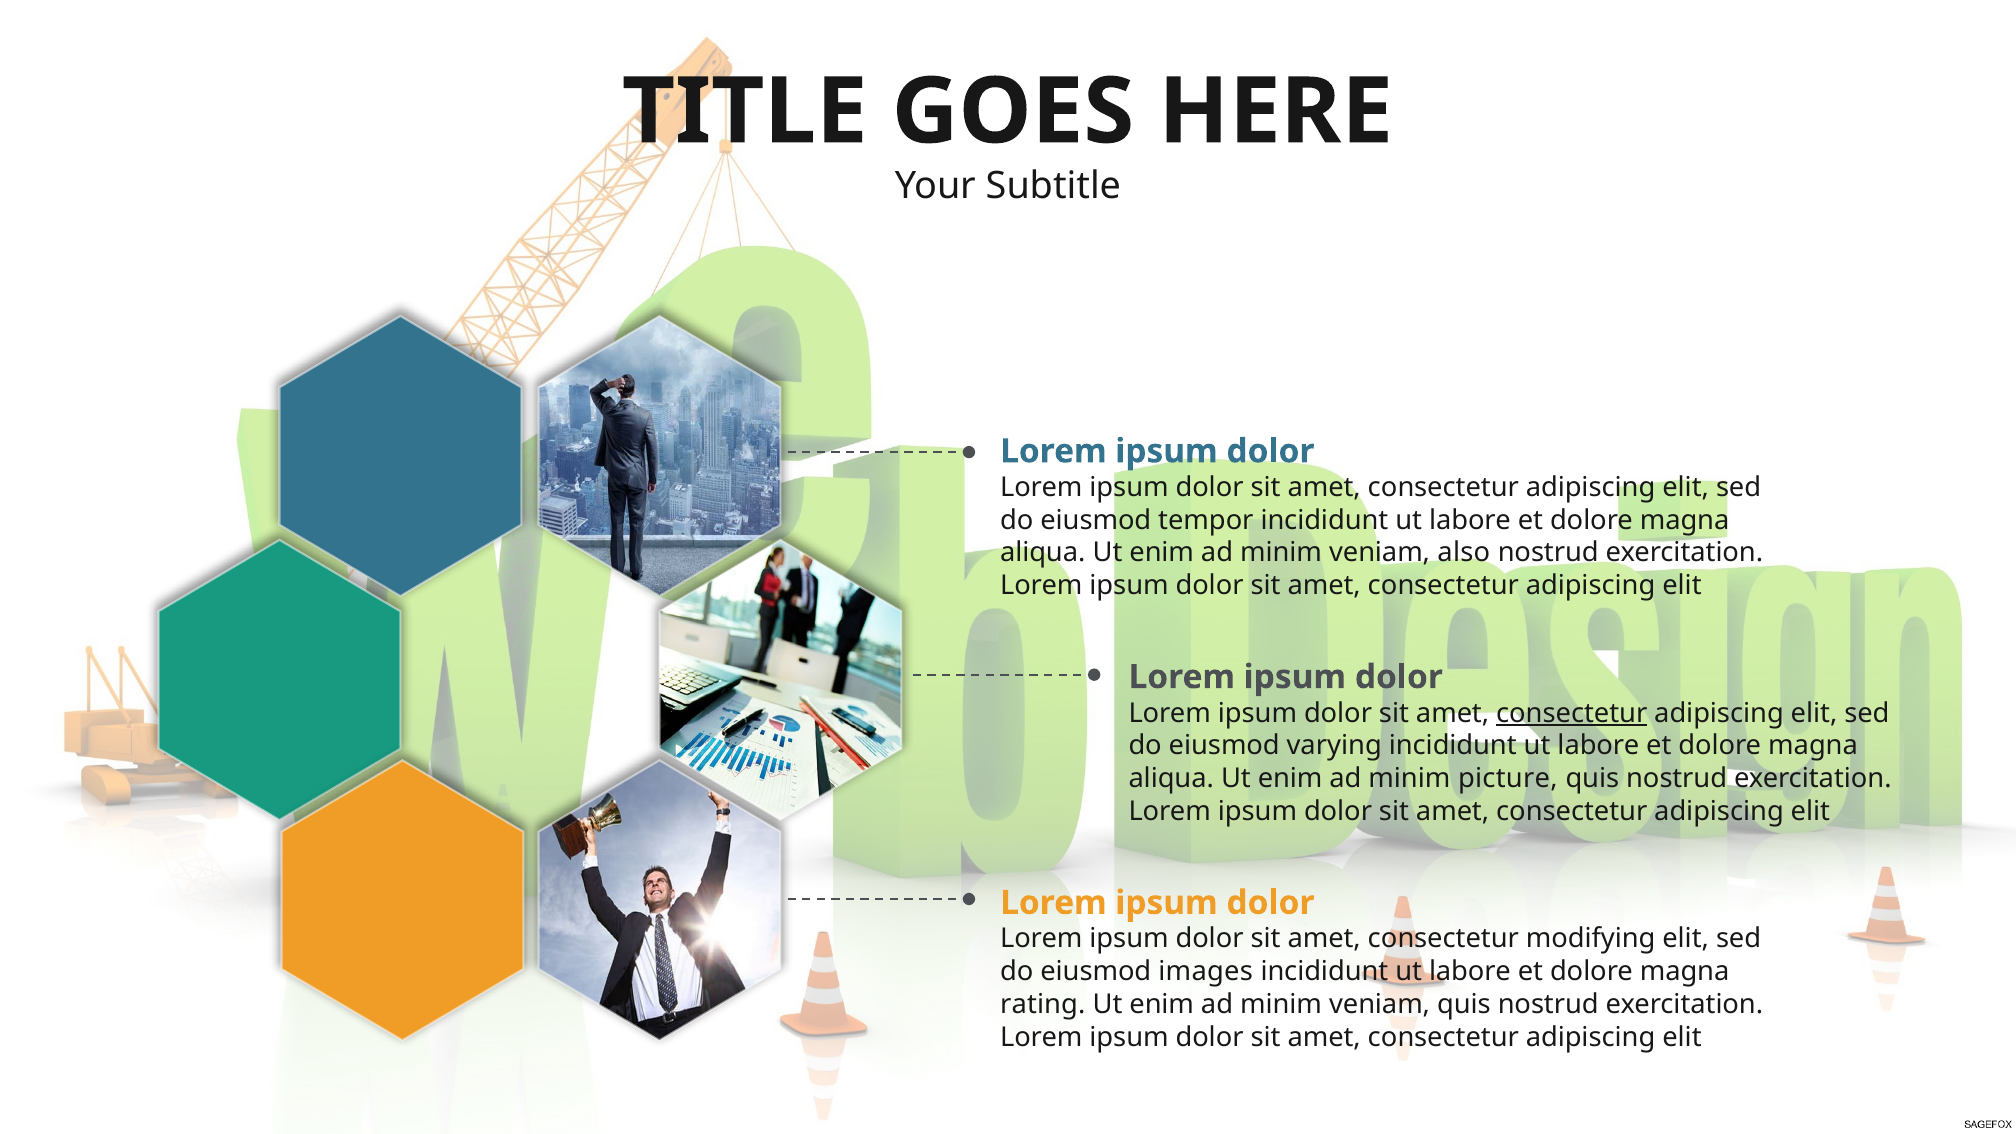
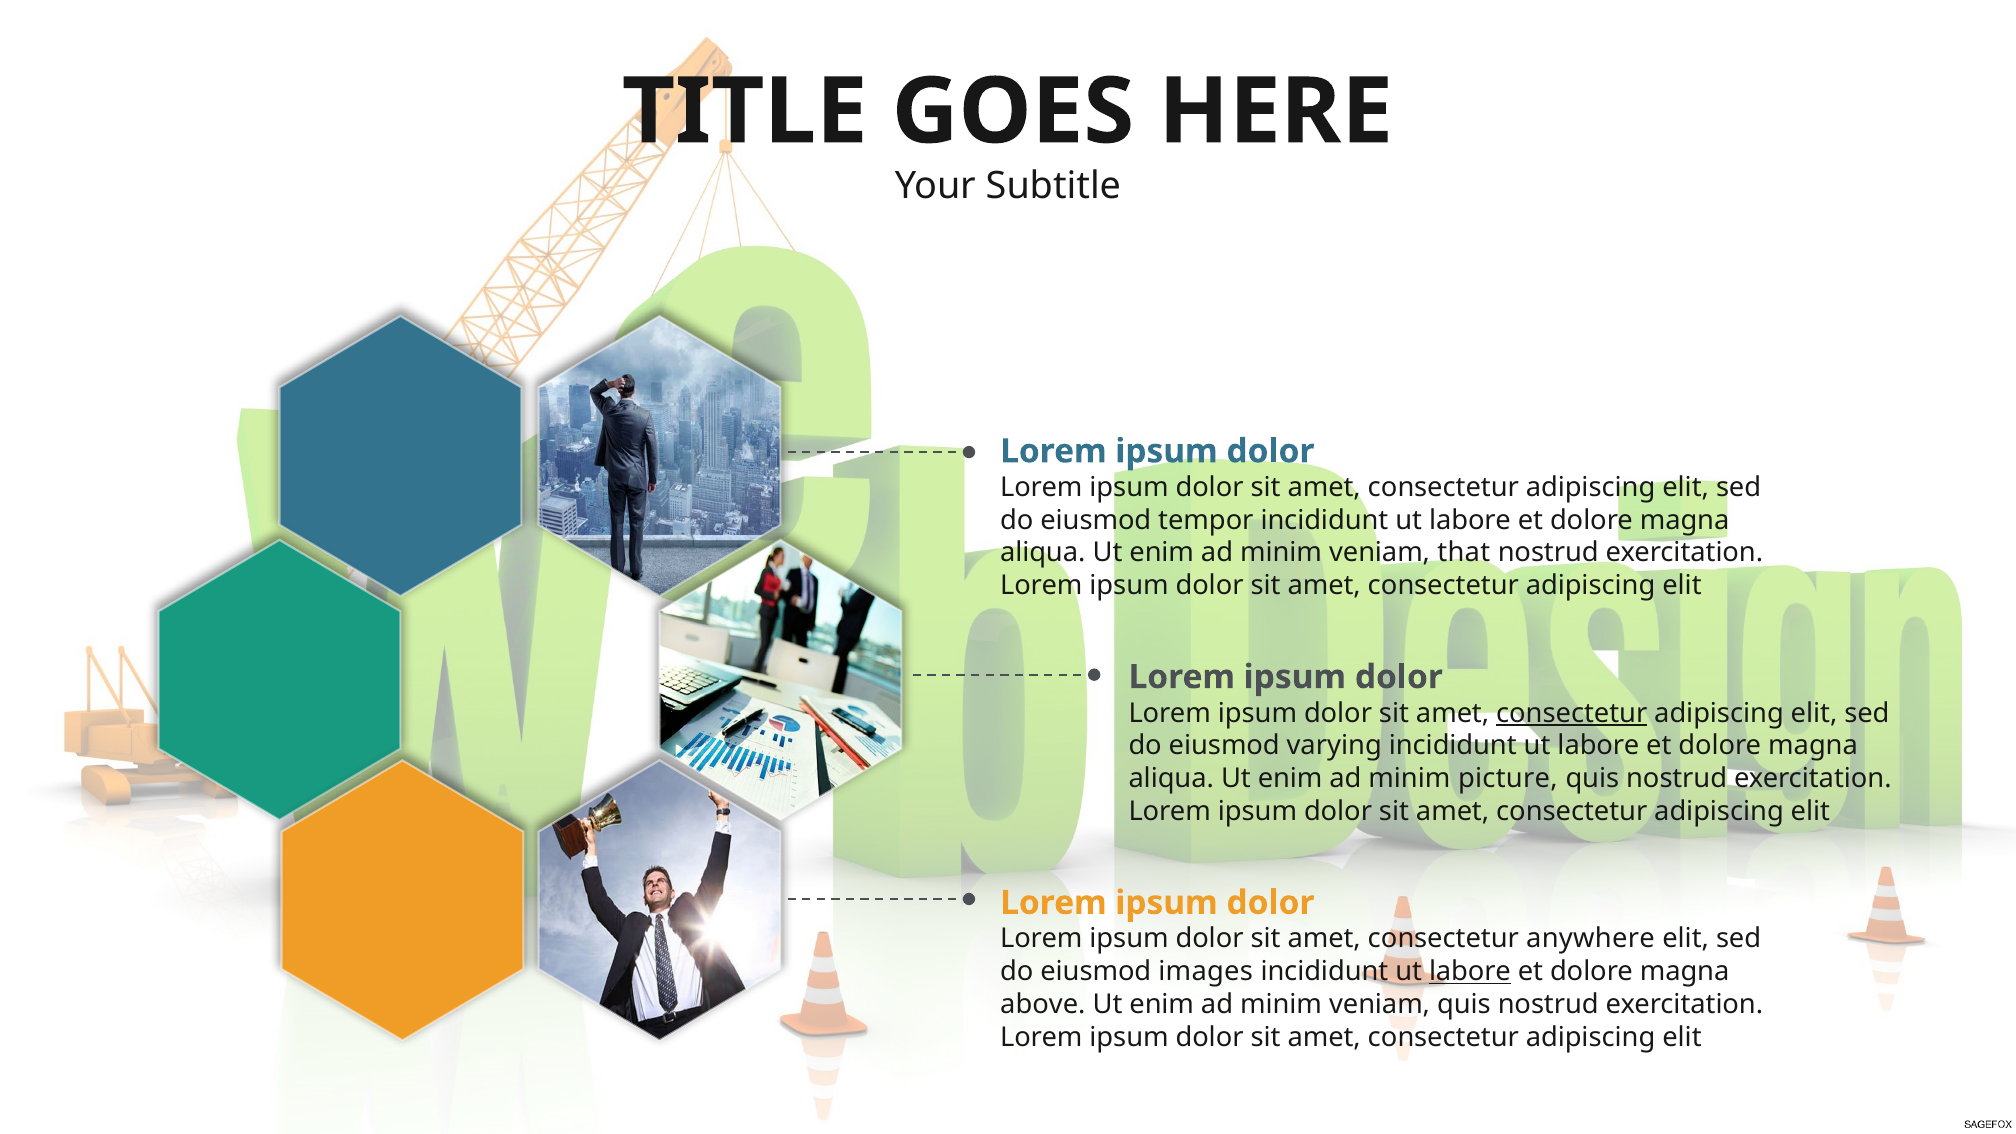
also: also -> that (1464, 553)
modifying: modifying -> anywhere (1590, 939)
labore underline: none -> present (1470, 972)
rating: rating -> above (1043, 1005)
